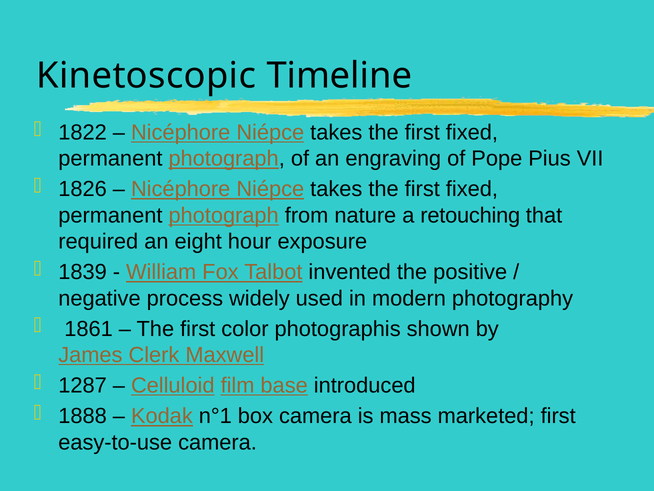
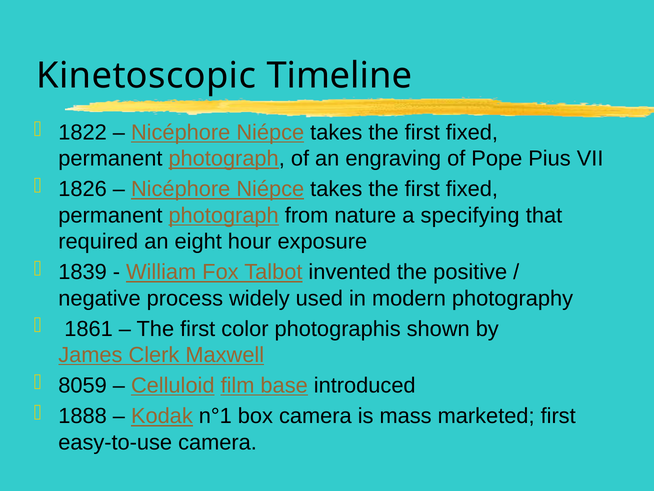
retouching: retouching -> specifying (470, 215)
1287: 1287 -> 8059 (83, 385)
